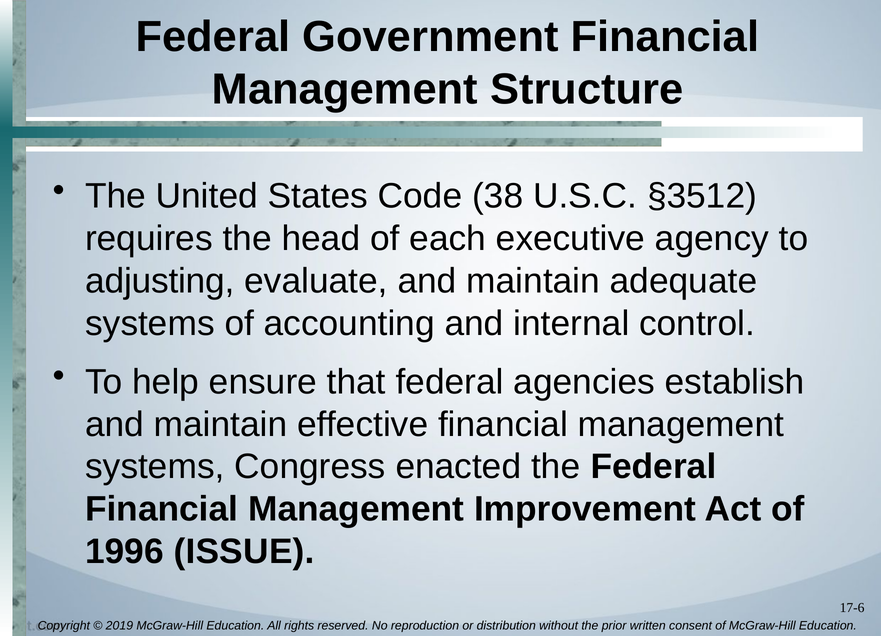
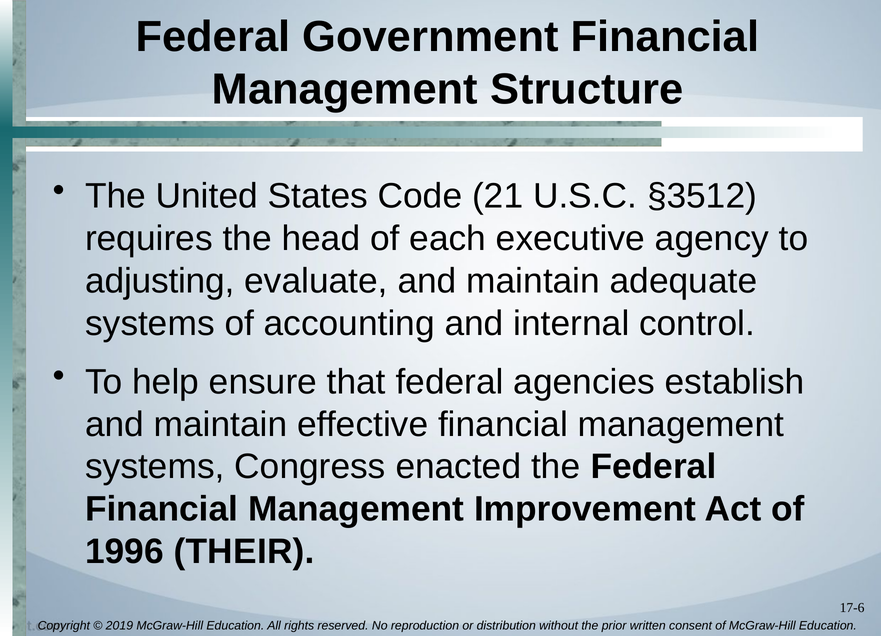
38: 38 -> 21 (498, 196)
ISSUE: ISSUE -> THEIR (244, 552)
